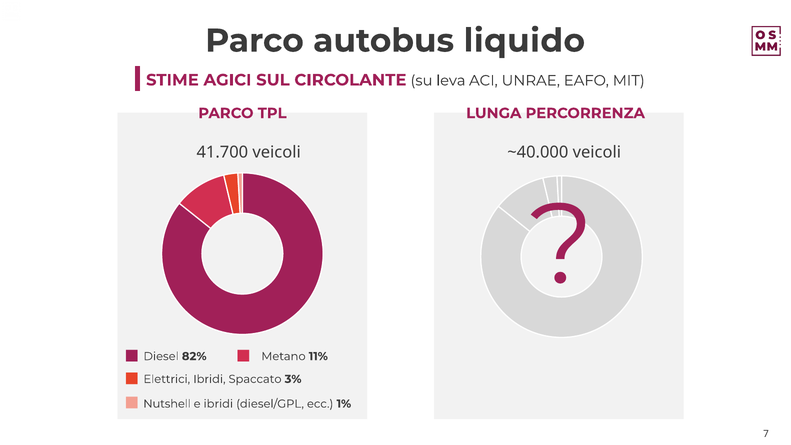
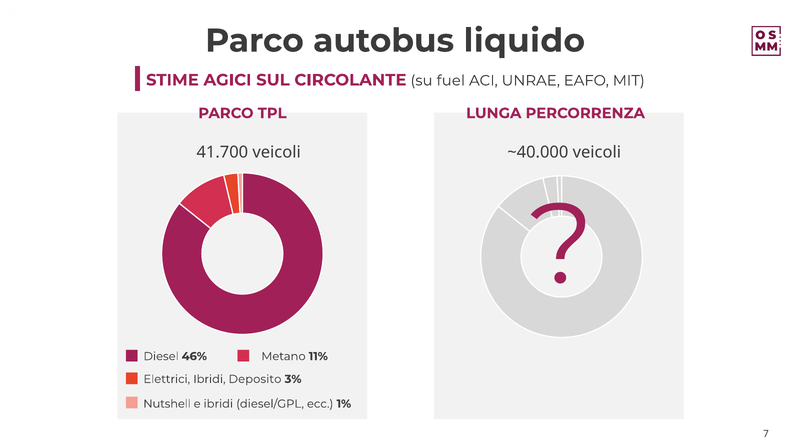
leva: leva -> fuel (451, 81)
82%: 82% -> 46% (194, 356)
Spaccato: Spaccato -> Deposito (255, 379)
